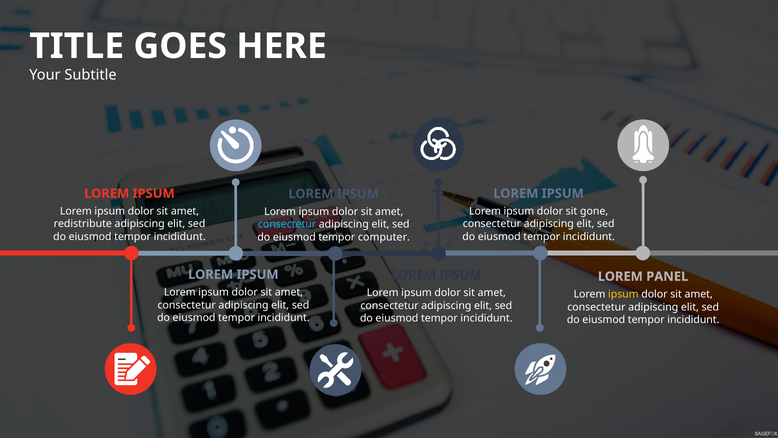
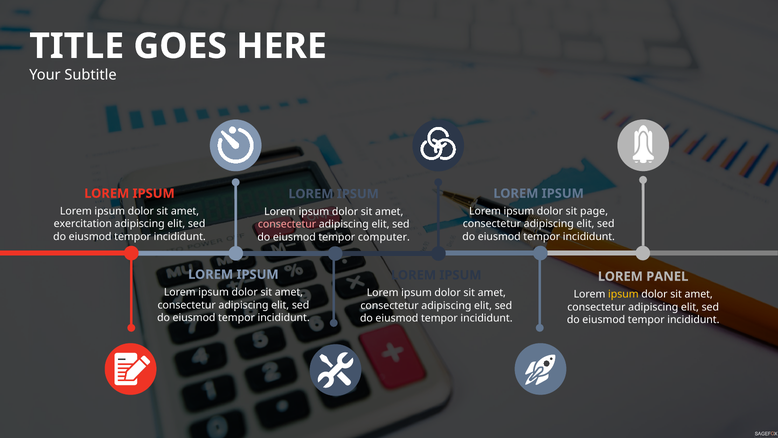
gone: gone -> page (594, 211)
redistribute: redistribute -> exercitation (83, 224)
consectetur colour: light blue -> pink (287, 224)
